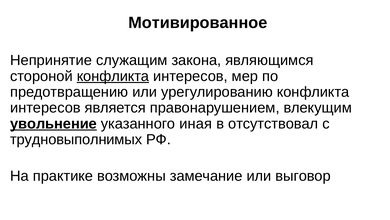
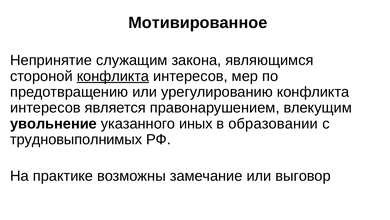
увольнение underline: present -> none (53, 123)
иная: иная -> иных (196, 123)
отсутствовал: отсутствовал -> образовании (273, 123)
